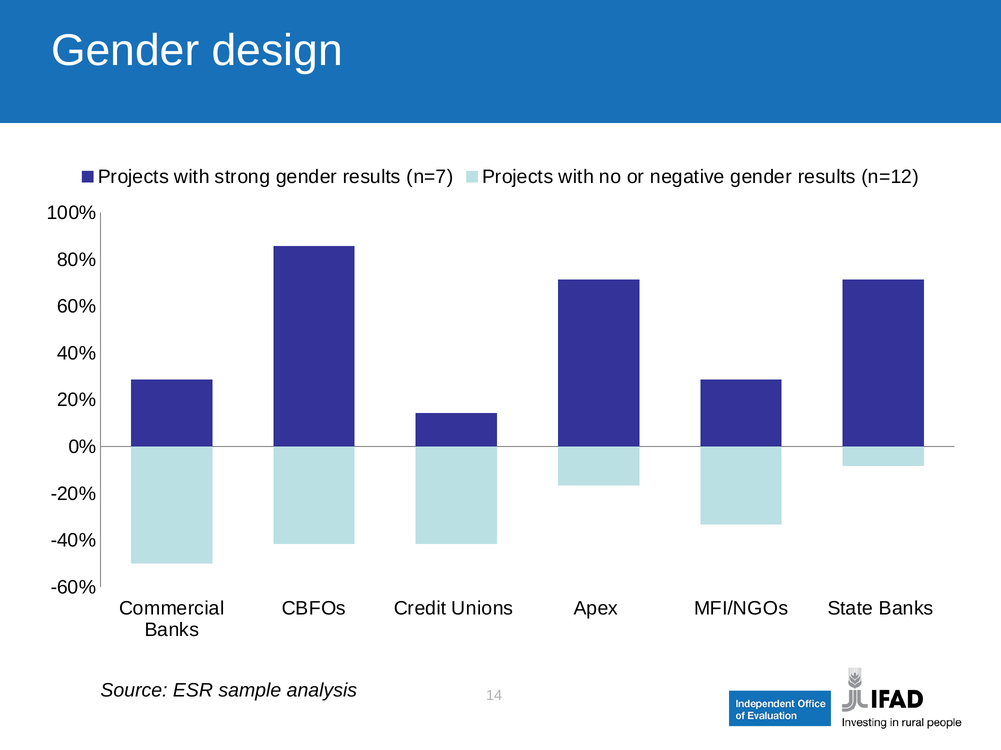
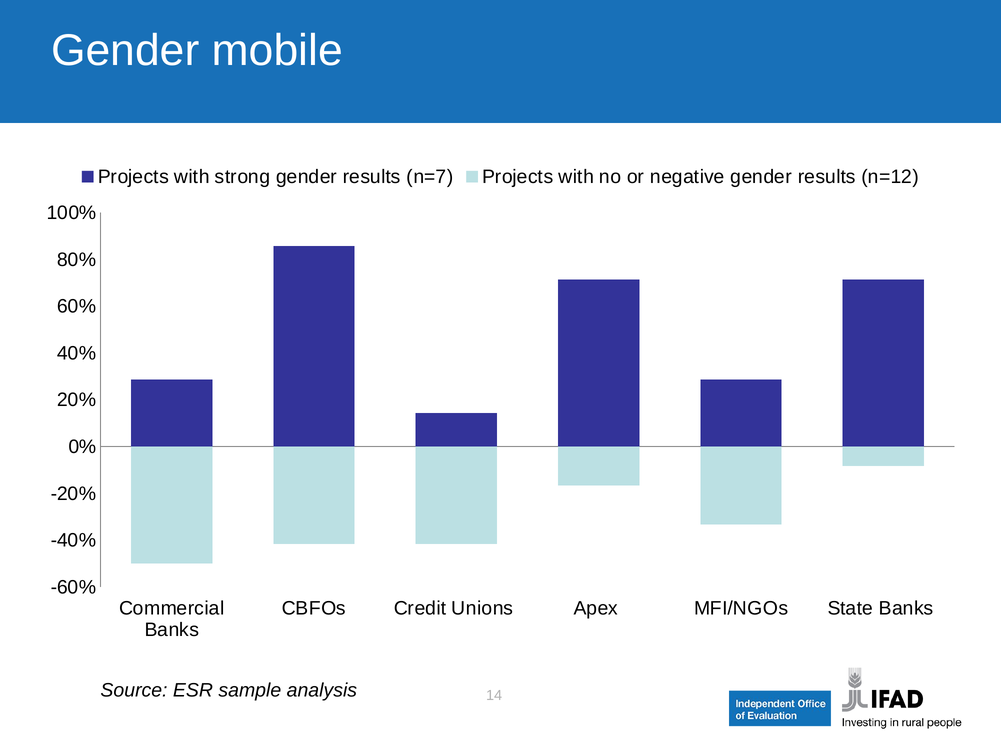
design: design -> mobile (277, 50)
